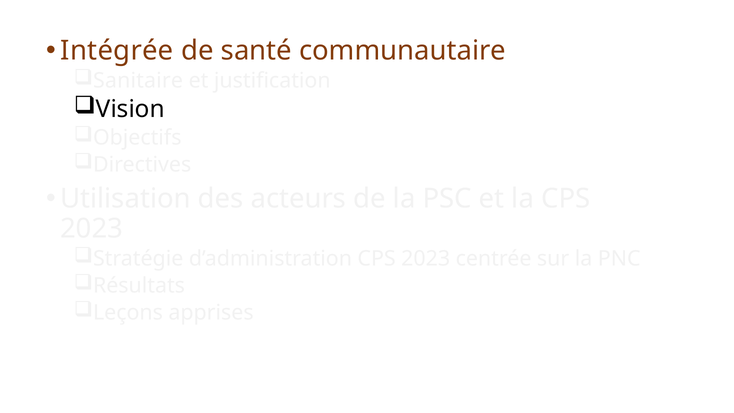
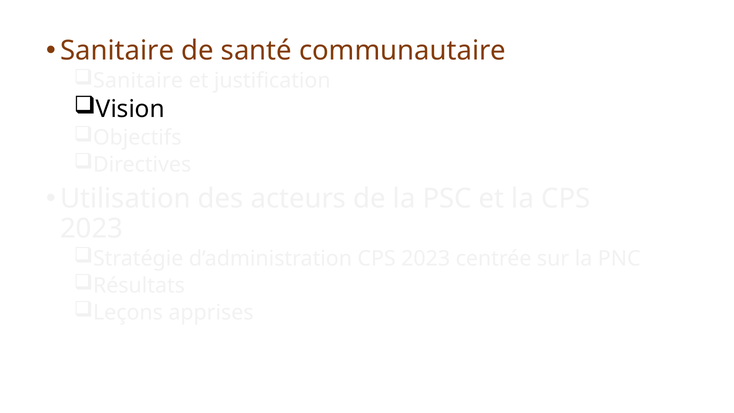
Intégrée: Intégrée -> Sanitaire (117, 50)
